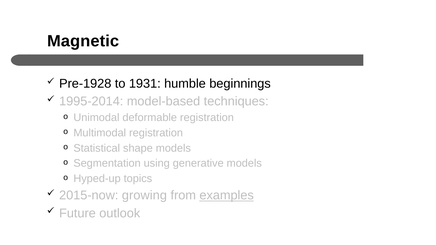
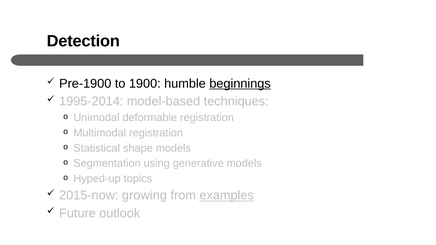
Magnetic: Magnetic -> Detection (83, 41)
Pre-1928: Pre-1928 -> Pre-1900 (85, 84)
1931: 1931 -> 1900 (145, 84)
beginnings underline: none -> present (240, 84)
